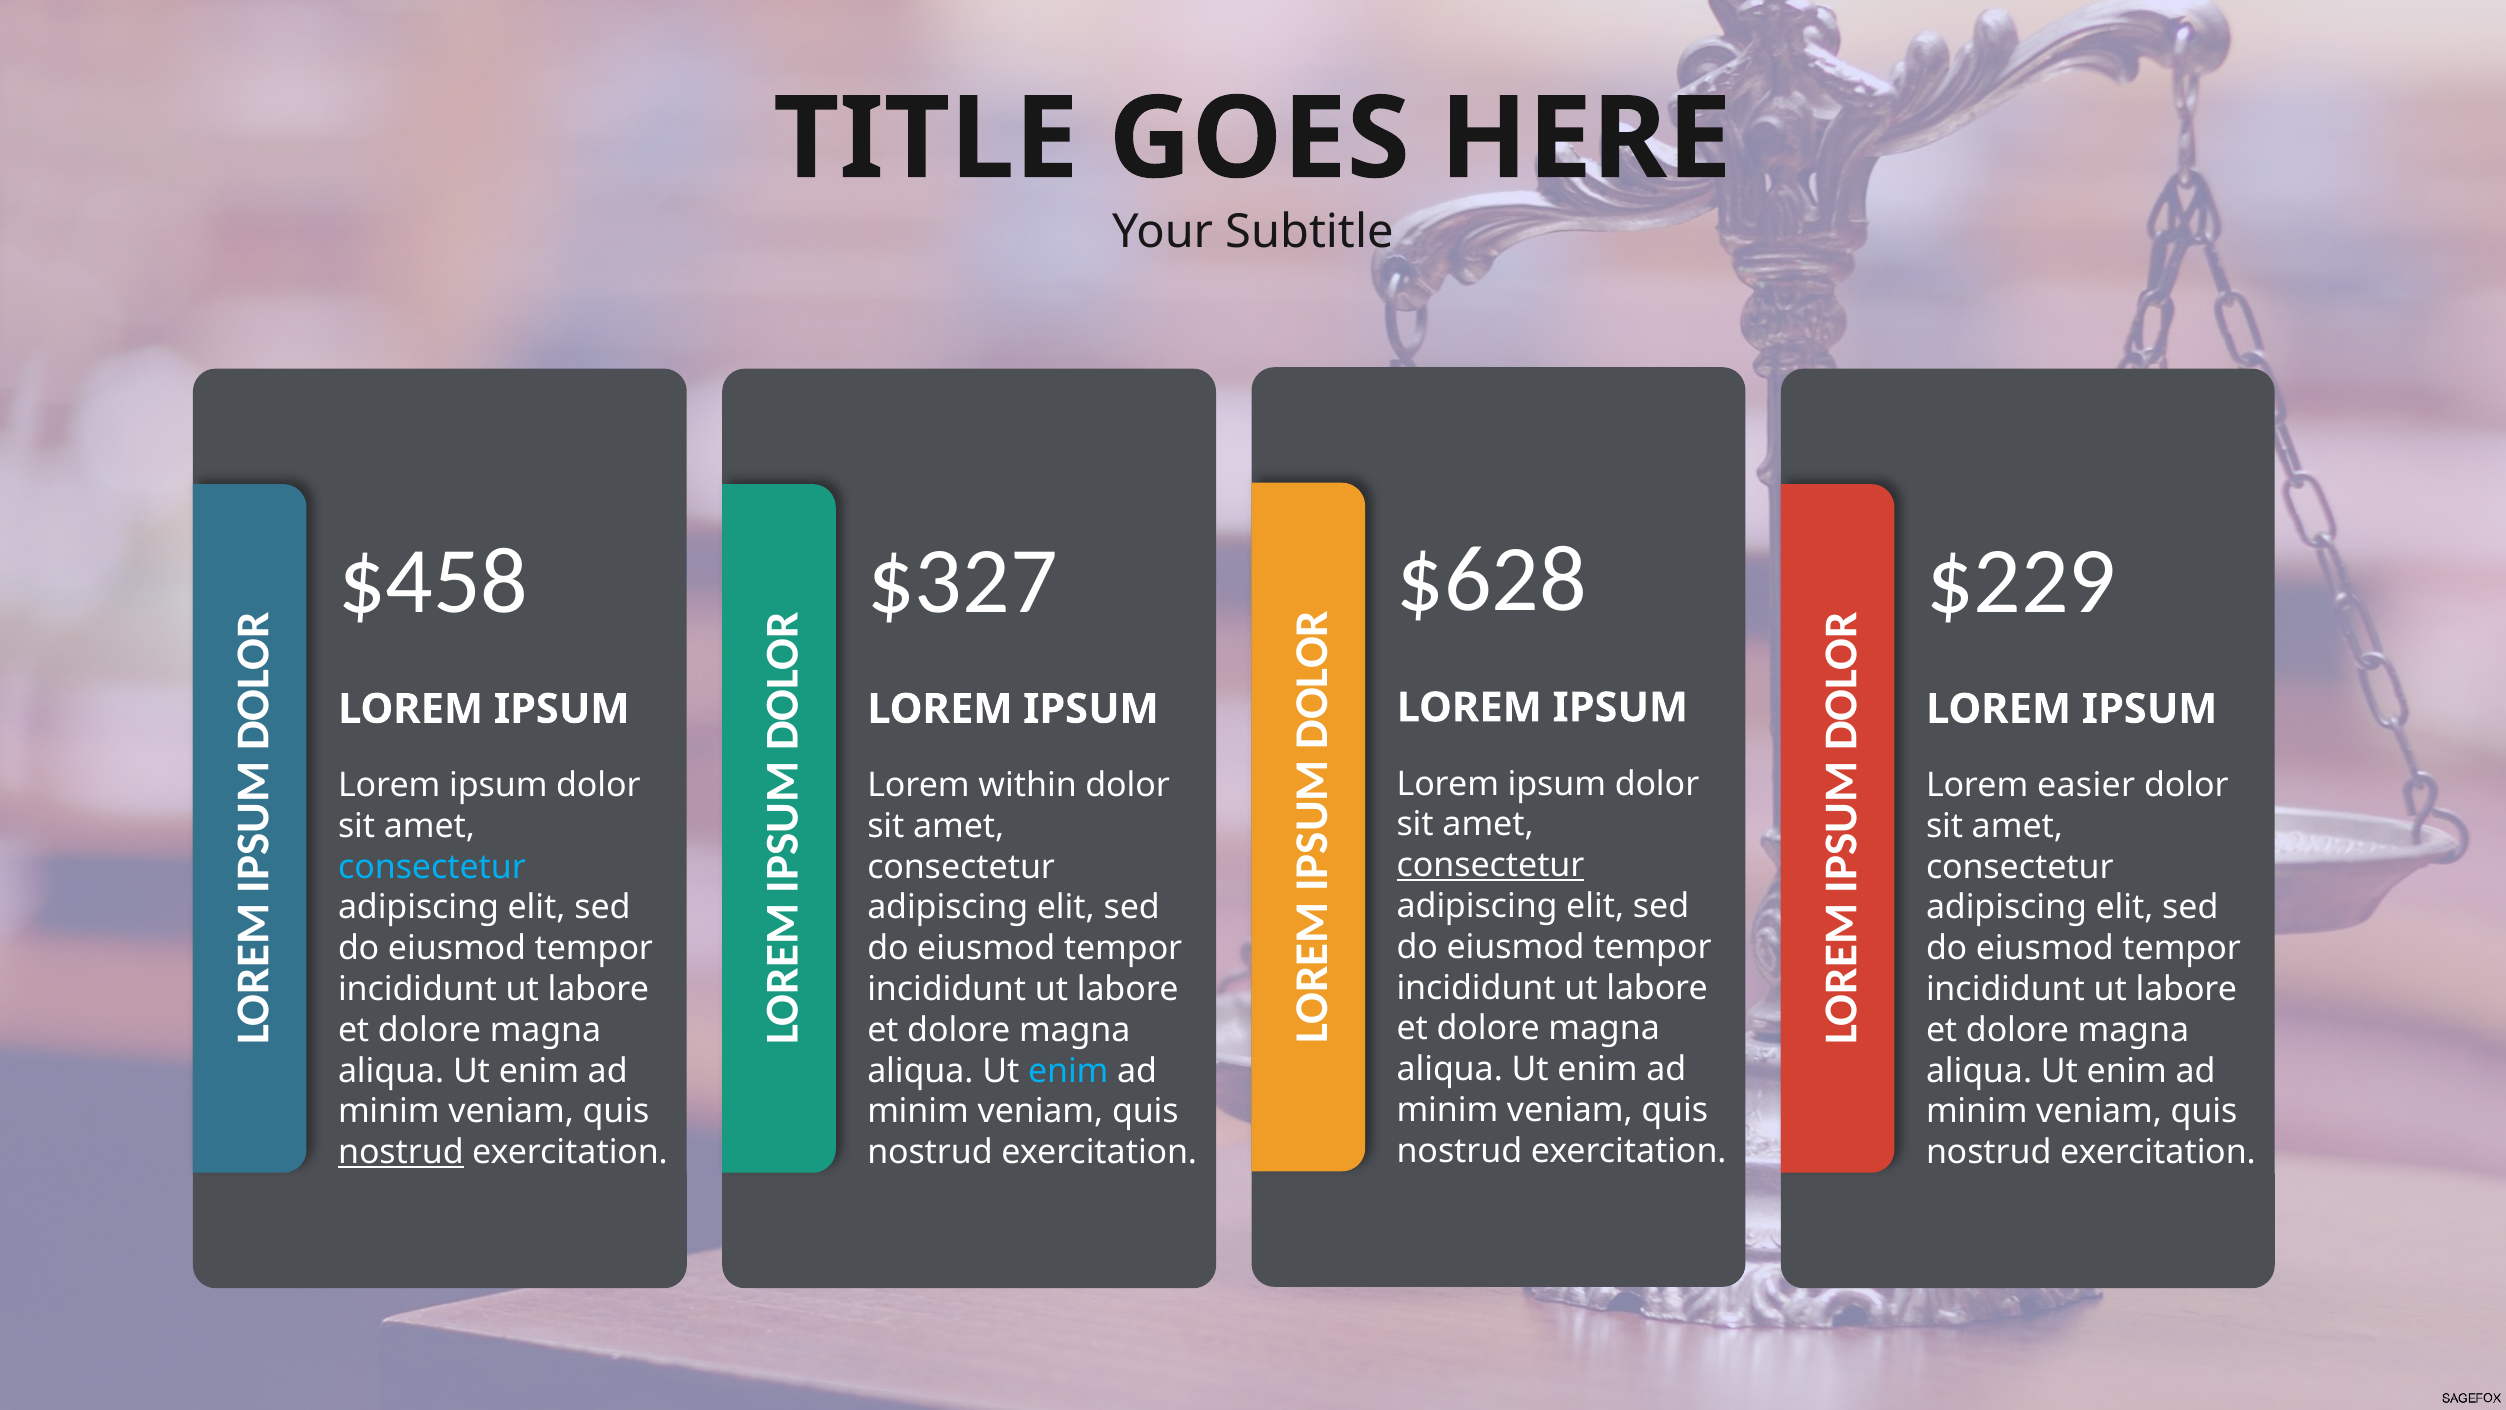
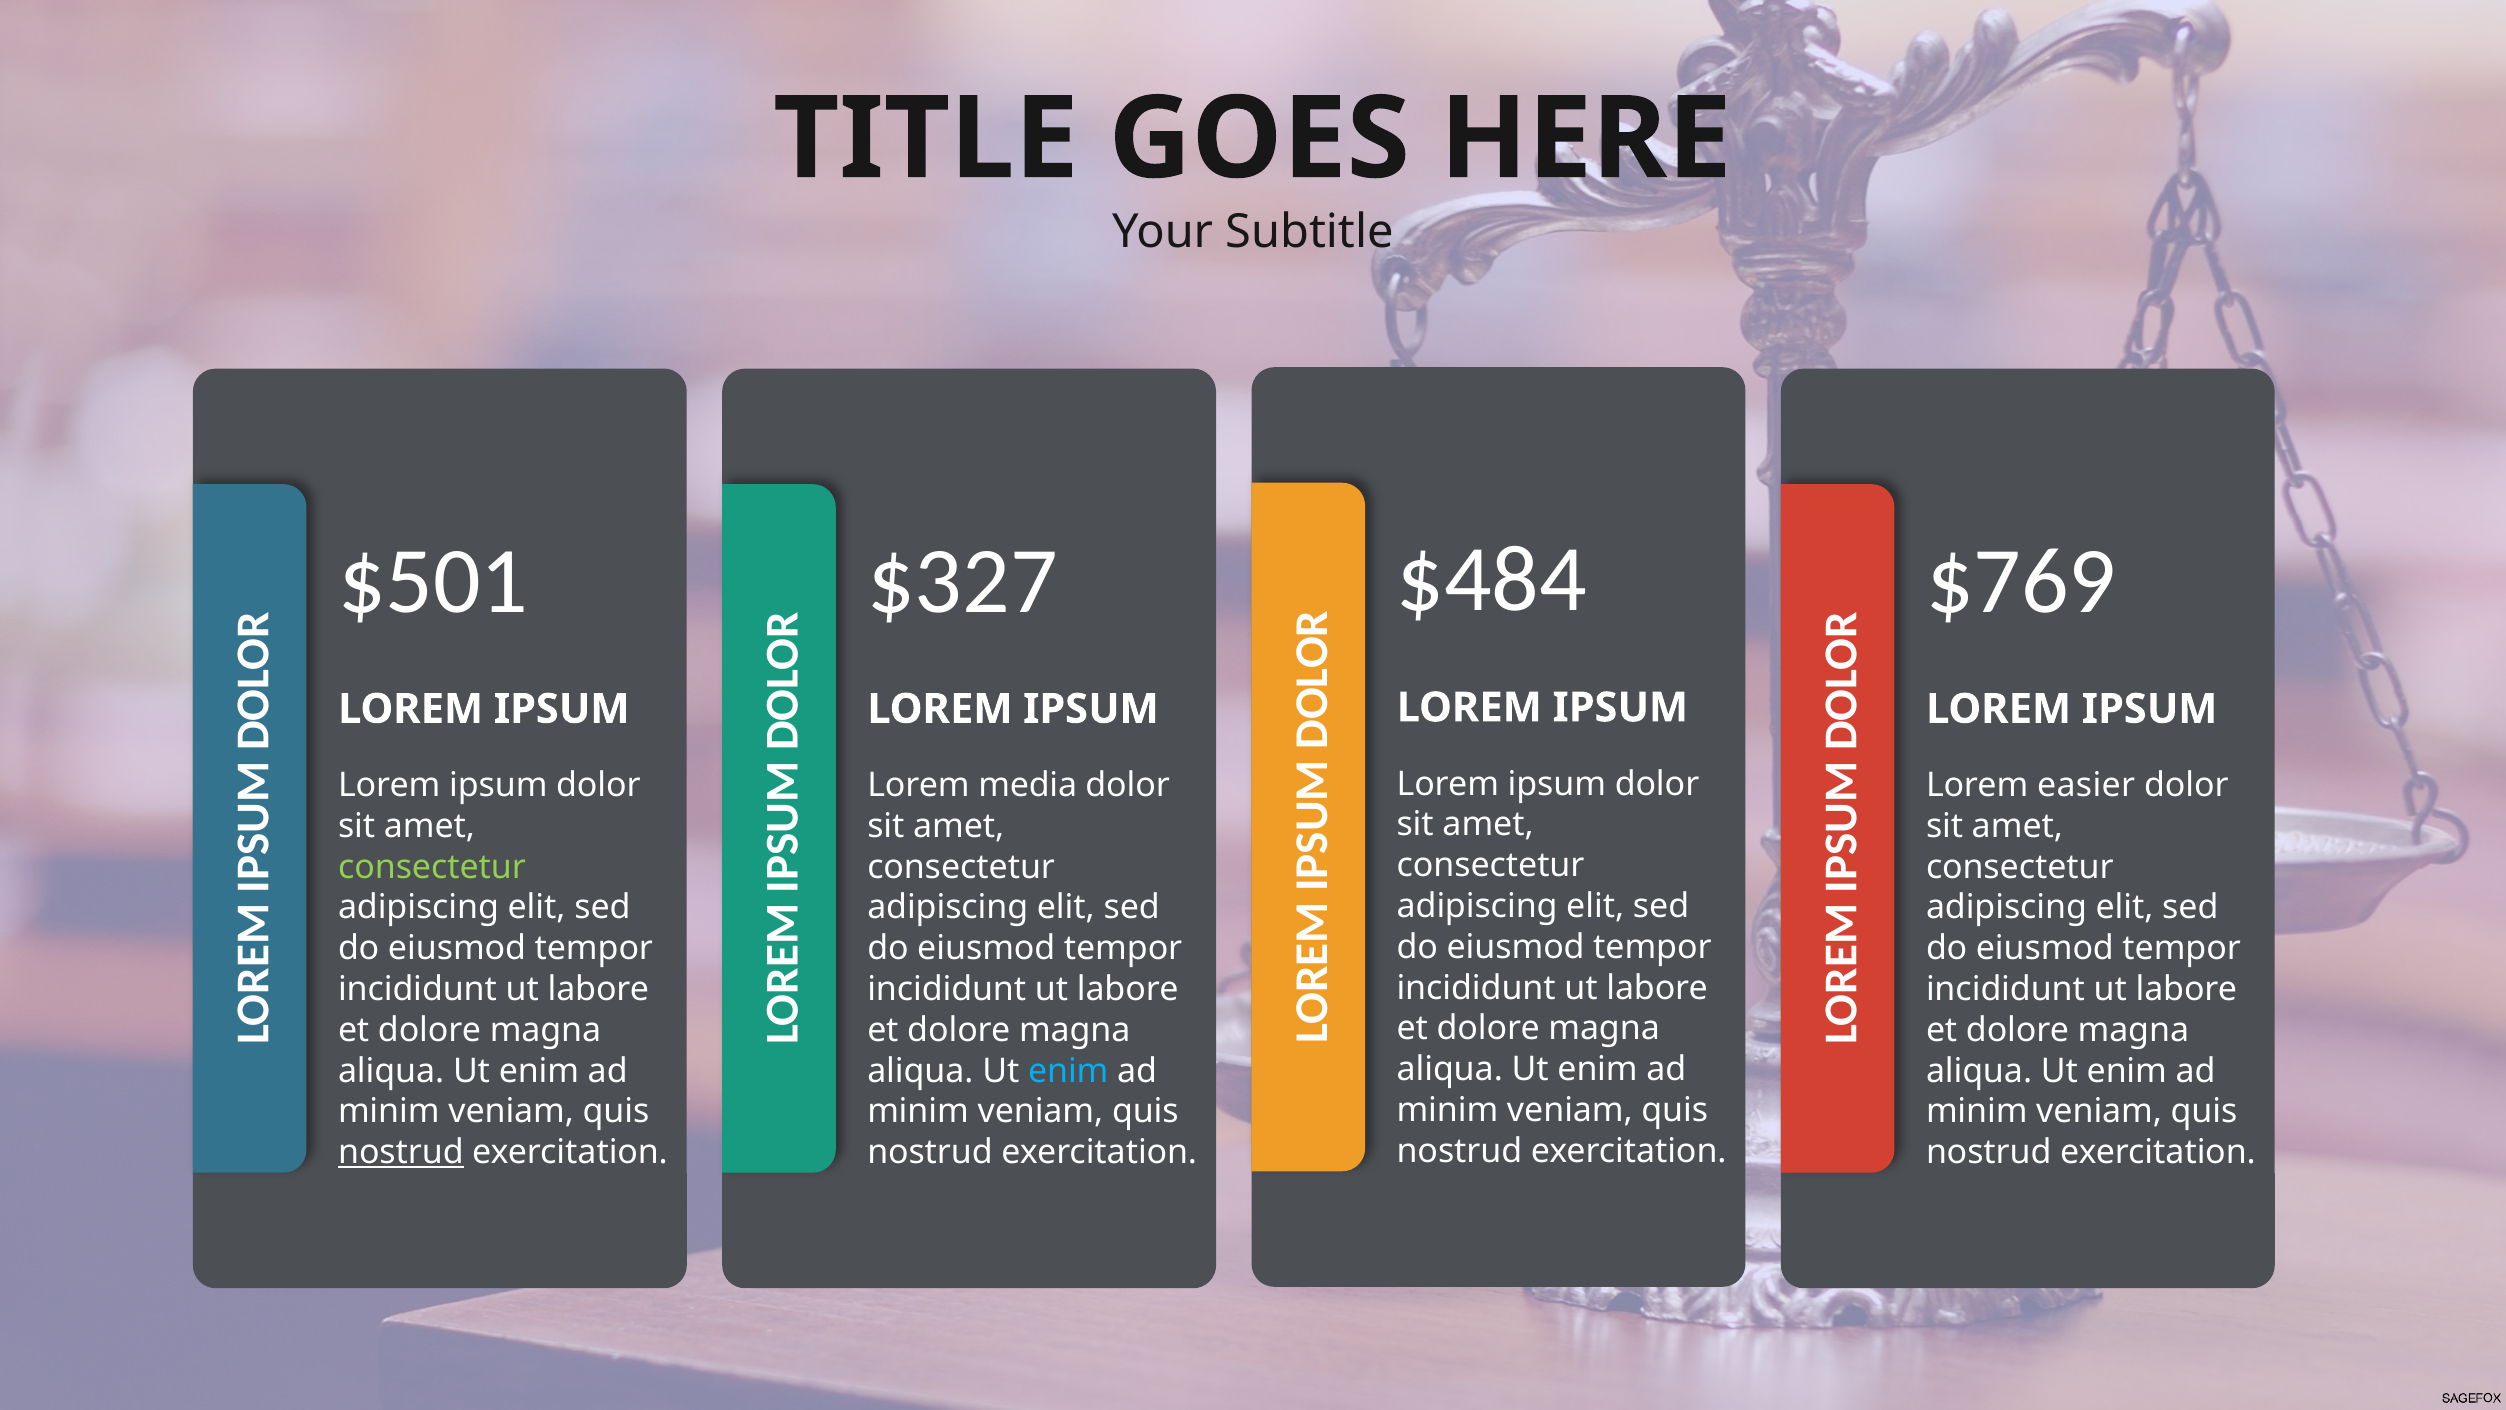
$628: $628 -> $484 (1492, 580)
$458: $458 -> $501 (433, 581)
$229: $229 -> $769 (2021, 581)
within: within -> media (1028, 785)
consectetur underline: present -> none (1491, 865)
consectetur colour: light blue -> light green (432, 867)
